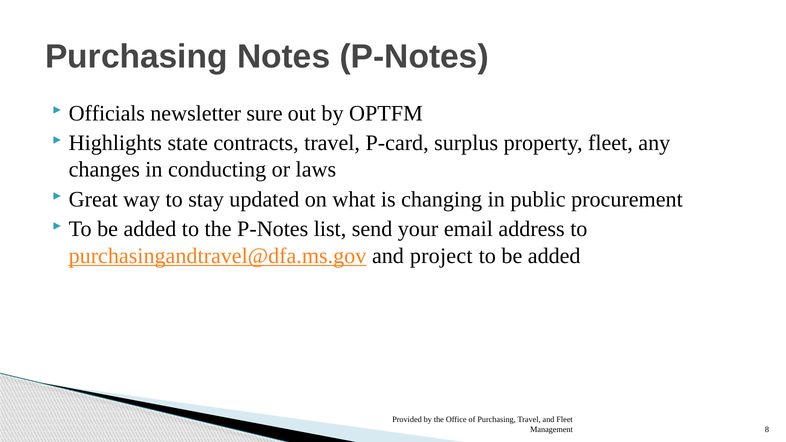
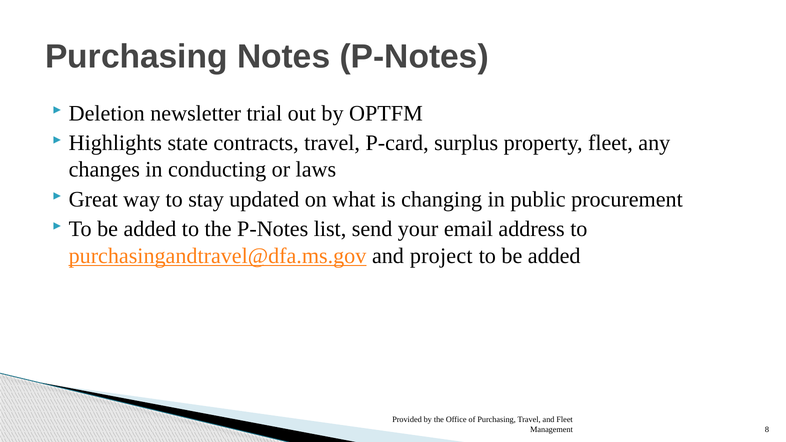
Officials: Officials -> Deletion (107, 113)
sure: sure -> trial (264, 113)
